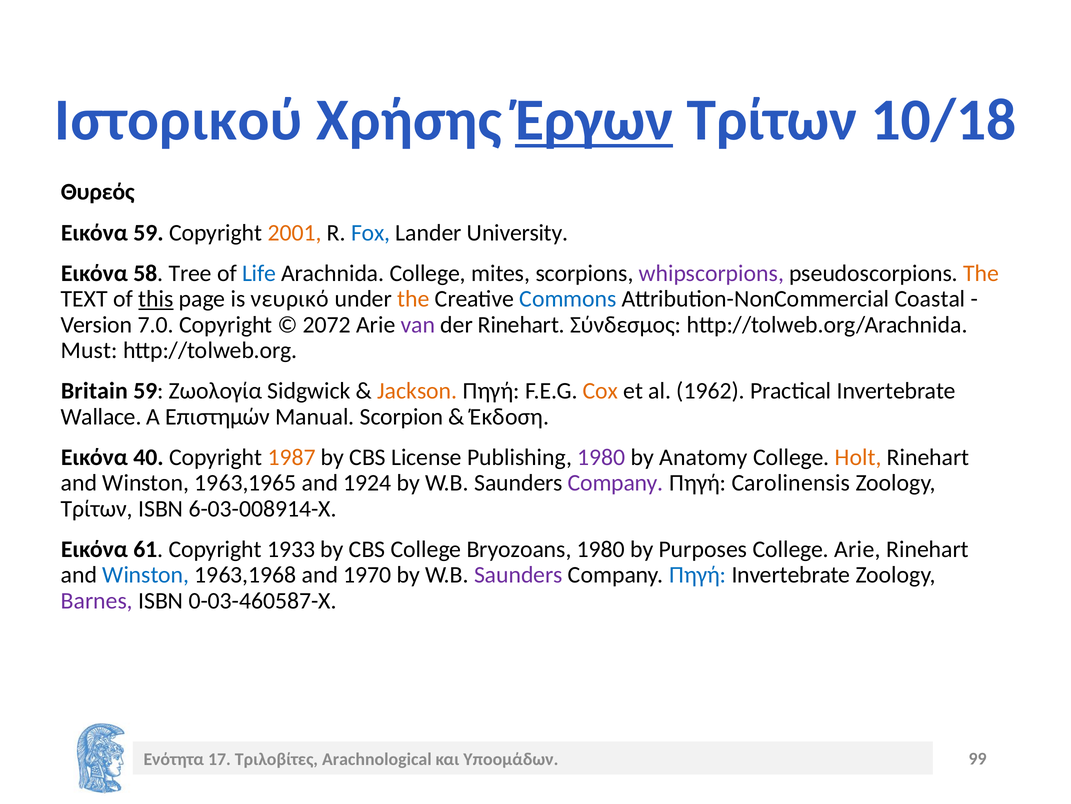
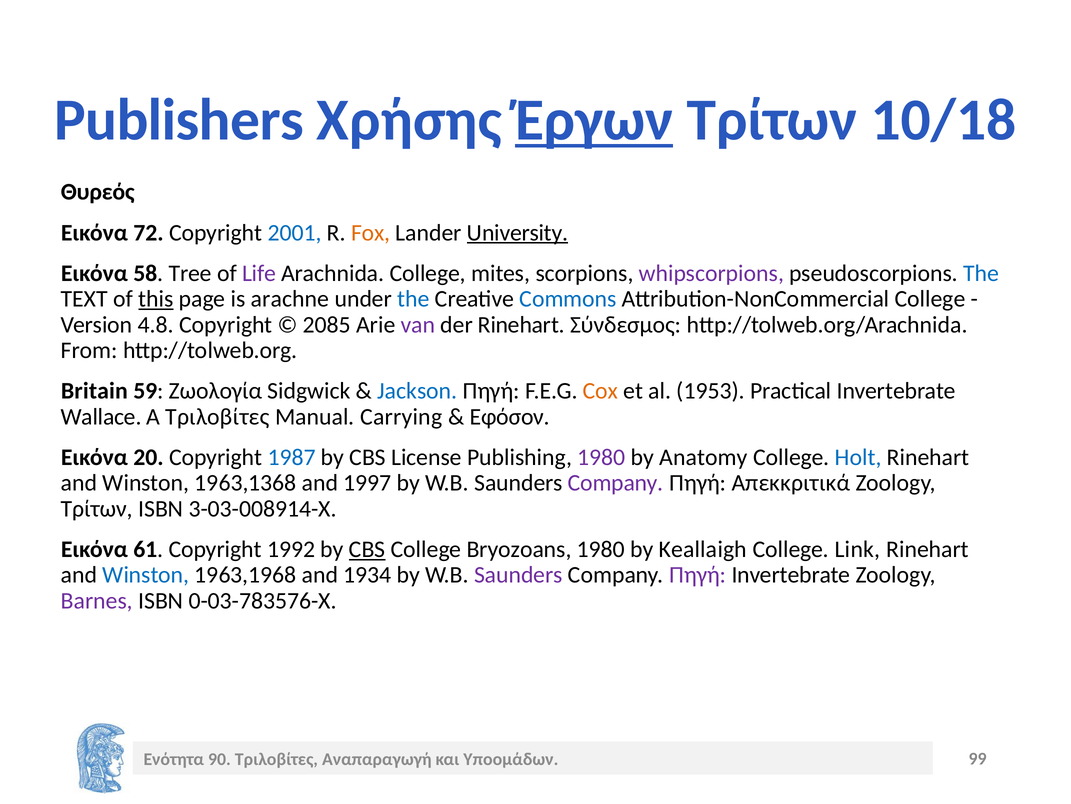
Ιστορικού: Ιστορικού -> Publishers (179, 120)
Εικόνα 59: 59 -> 72 (148, 232)
2001 colour: orange -> blue (295, 232)
Fox colour: blue -> orange (371, 232)
University underline: none -> present (518, 232)
Life colour: blue -> purple (259, 273)
The colour: orange -> blue (981, 273)
νευρικό: νευρικό -> arachne (290, 299)
the colour: orange -> blue (414, 299)
Attribution-NonCommercial Coastal: Coastal -> College (930, 299)
7.0: 7.0 -> 4.8 (156, 324)
2072: 2072 -> 2085 (327, 324)
Must: Must -> From (89, 350)
Jackson colour: orange -> blue (417, 391)
1962: 1962 -> 1953 (711, 391)
A Επιστημών: Επιστημών -> Τριλοβίτες (218, 416)
Scorpion: Scorpion -> Carrying (401, 416)
Έκδοση: Έκδοση -> Εφόσον (510, 416)
40: 40 -> 20 (148, 457)
1987 colour: orange -> blue (292, 457)
Holt colour: orange -> blue (858, 457)
1963,1965: 1963,1965 -> 1963,1368 (245, 483)
1924: 1924 -> 1997 (367, 483)
Carolinensis: Carolinensis -> Απεκκριτικά (791, 483)
6-03-008914-X: 6-03-008914-X -> 3-03-008914-X (263, 508)
1933: 1933 -> 1992 (291, 549)
CBS underline: none -> present (367, 549)
Purposes: Purposes -> Κeallaigh (703, 549)
College Arie: Arie -> Link (858, 549)
1970: 1970 -> 1934 (367, 574)
Πηγή colour: blue -> purple (698, 574)
0-03-460587-X: 0-03-460587-X -> 0-03-783576-X (263, 600)
17: 17 -> 90 (219, 759)
Arachnological: Arachnological -> Αναπαραγωγή (377, 759)
